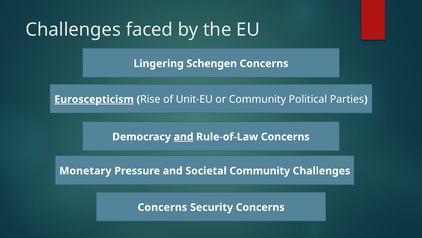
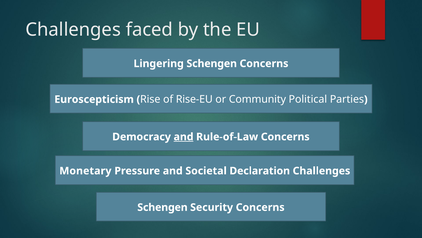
Euroscepticism underline: present -> none (94, 99)
Unit-EU: Unit-EU -> Rise-EU (194, 99)
Societal Community: Community -> Declaration (260, 170)
Concerns: Concerns -> Schengen (162, 207)
